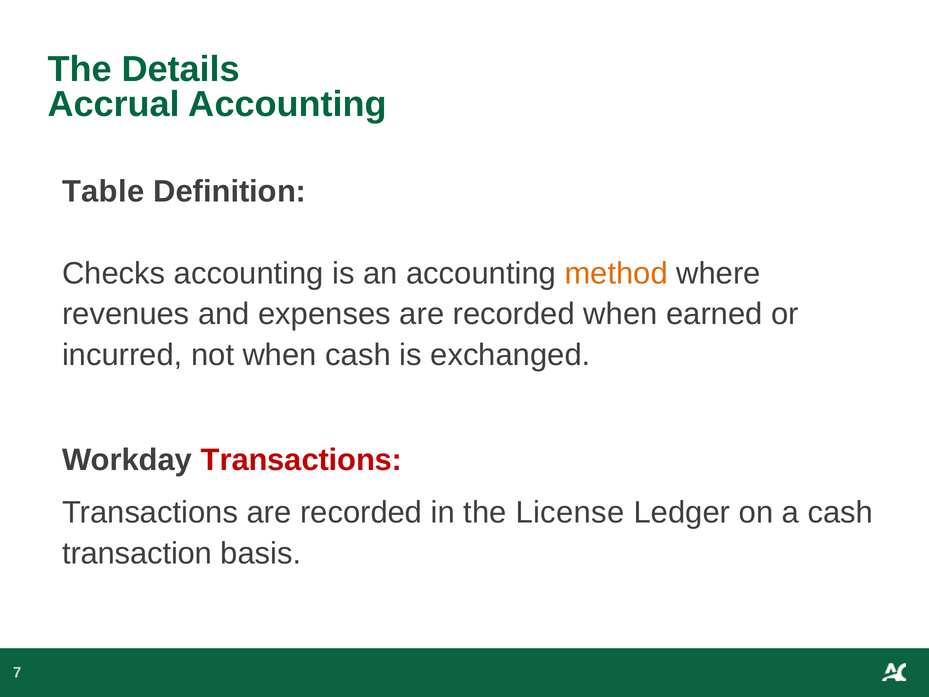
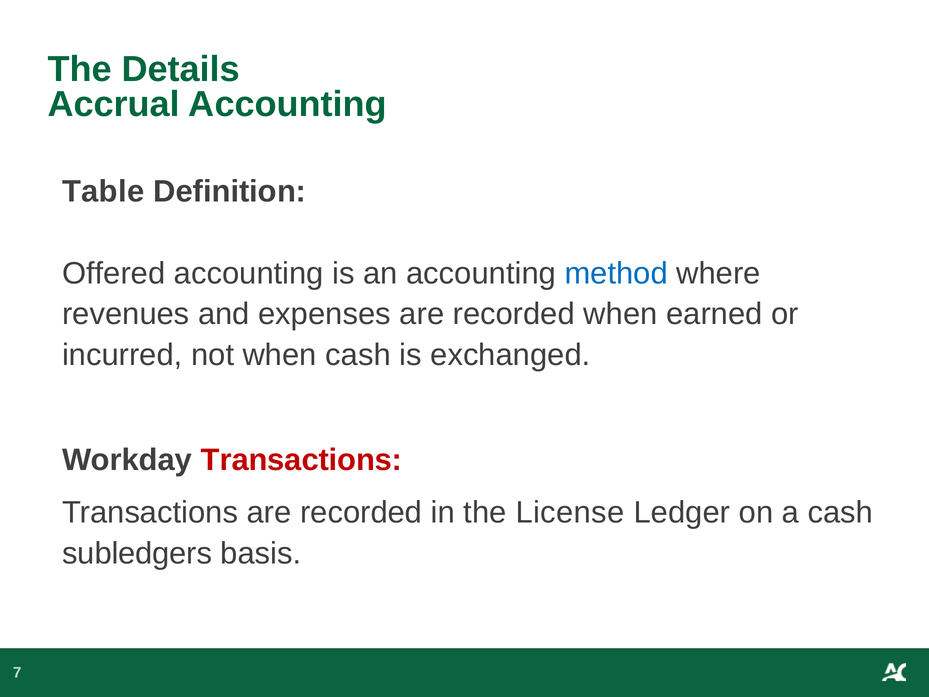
Checks: Checks -> Offered (114, 273)
method colour: orange -> blue (616, 273)
transaction: transaction -> subledgers (137, 553)
